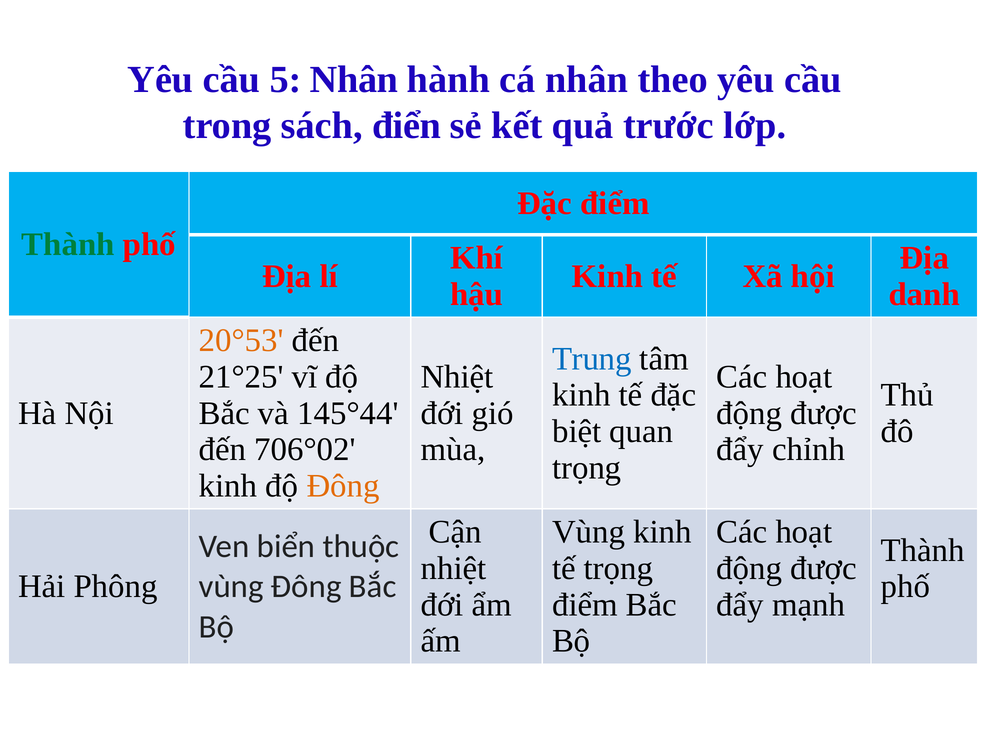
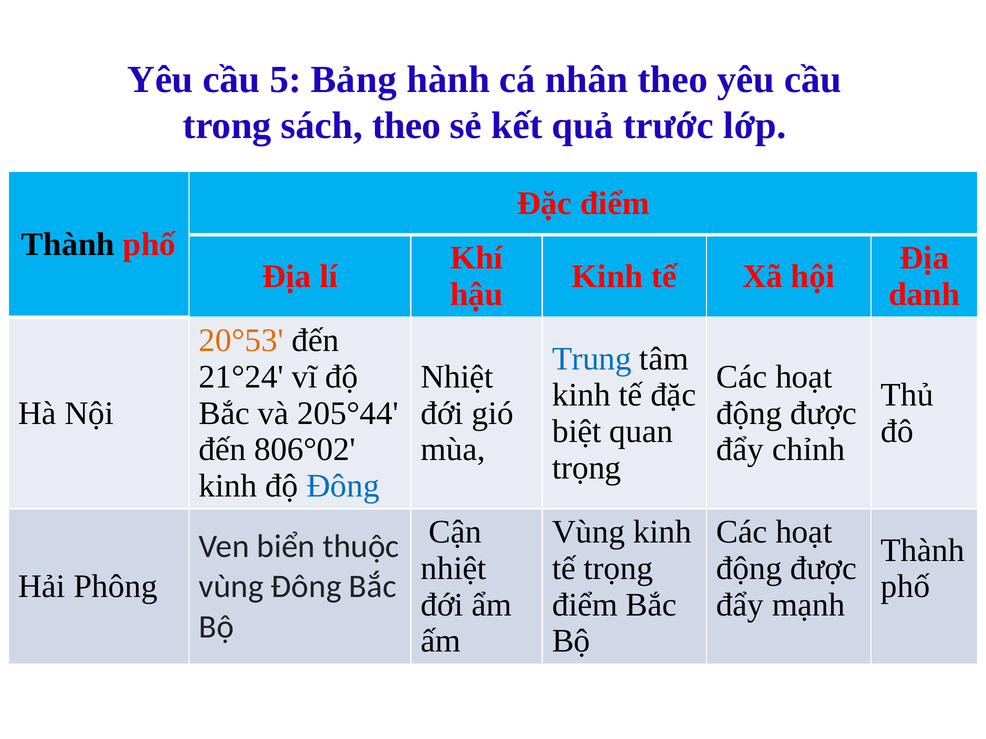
5 Nhân: Nhân -> Bảng (354, 80)
sách điển: điển -> theo (407, 126)
Thành colour: green -> black (68, 245)
21°25: 21°25 -> 21°24 (241, 377)
145°44: 145°44 -> 205°44 (348, 414)
706°02: 706°02 -> 806°02 (305, 450)
Đông colour: orange -> blue (343, 486)
